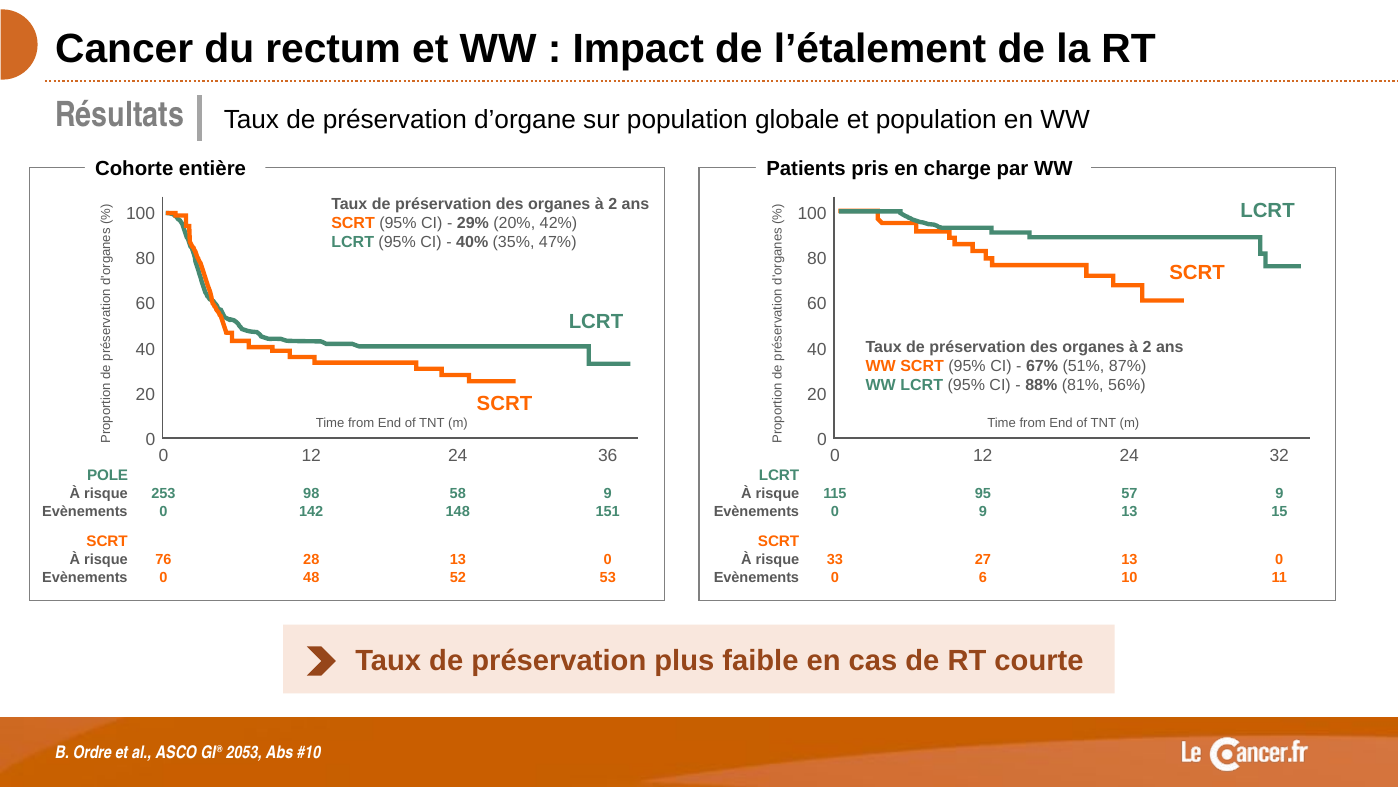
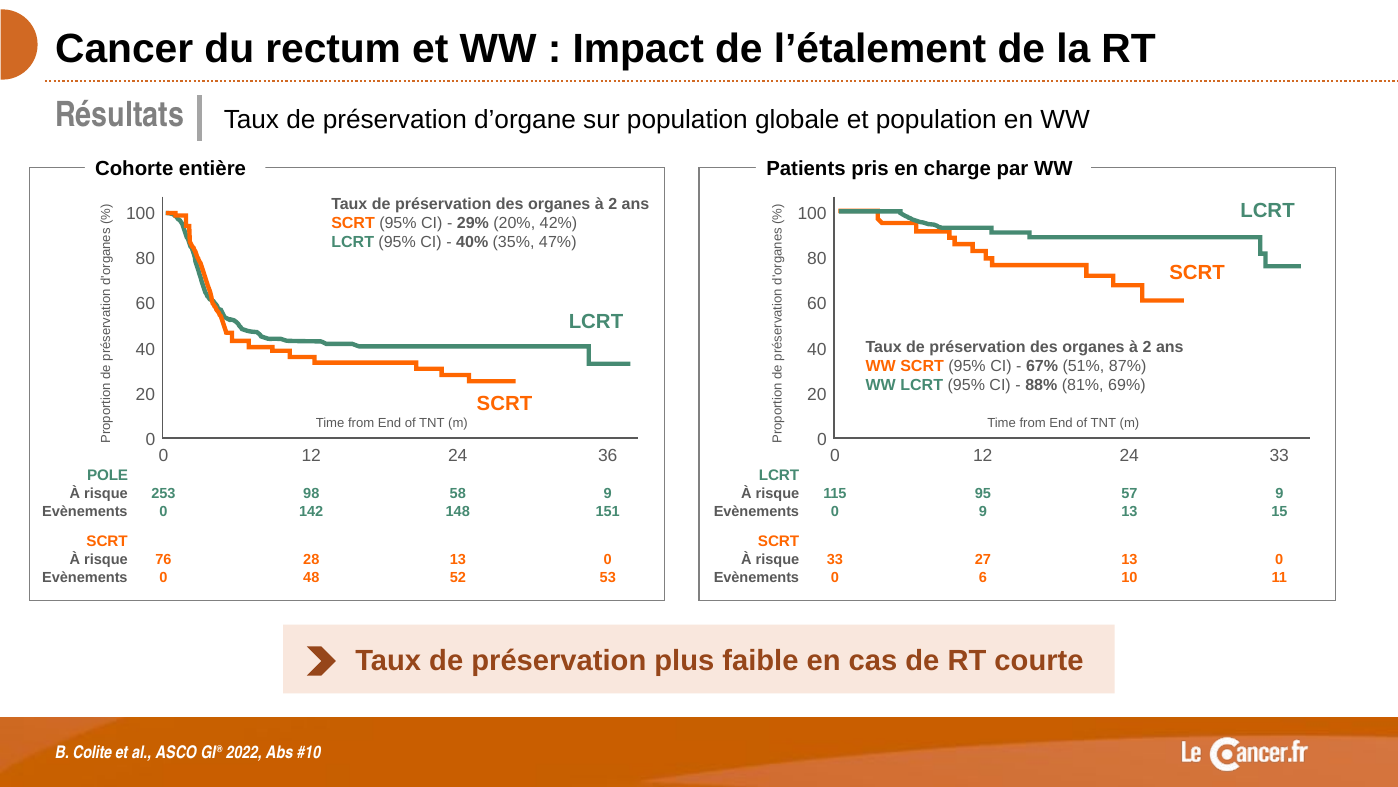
56%: 56% -> 69% (1127, 385)
24 32: 32 -> 33 (1279, 455)
Ordre: Ordre -> Colite (92, 752)
2053: 2053 -> 2022 (244, 752)
